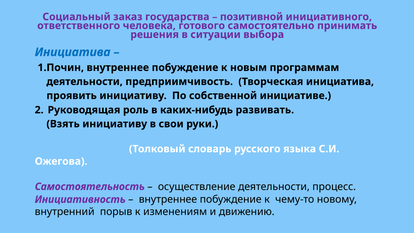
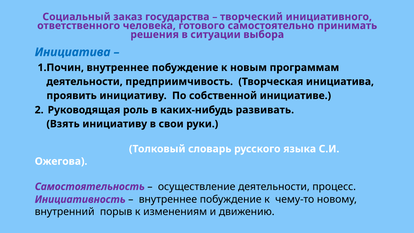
позитивной: позитивной -> творческий (251, 17)
